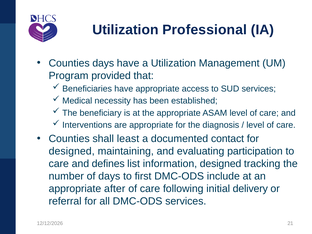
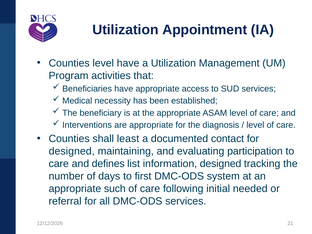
Professional: Professional -> Appointment (205, 30)
Counties days: days -> level (103, 63)
provided: provided -> activities (111, 76)
include: include -> system (223, 176)
after: after -> such (115, 189)
delivery: delivery -> needed (250, 189)
